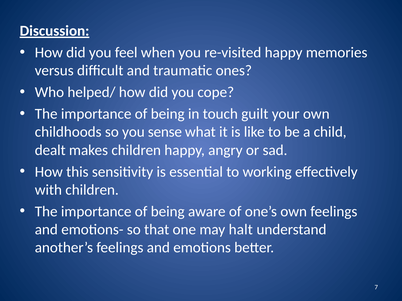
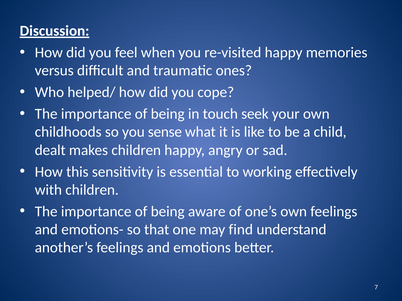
guilt: guilt -> seek (255, 114)
halt: halt -> find (241, 230)
